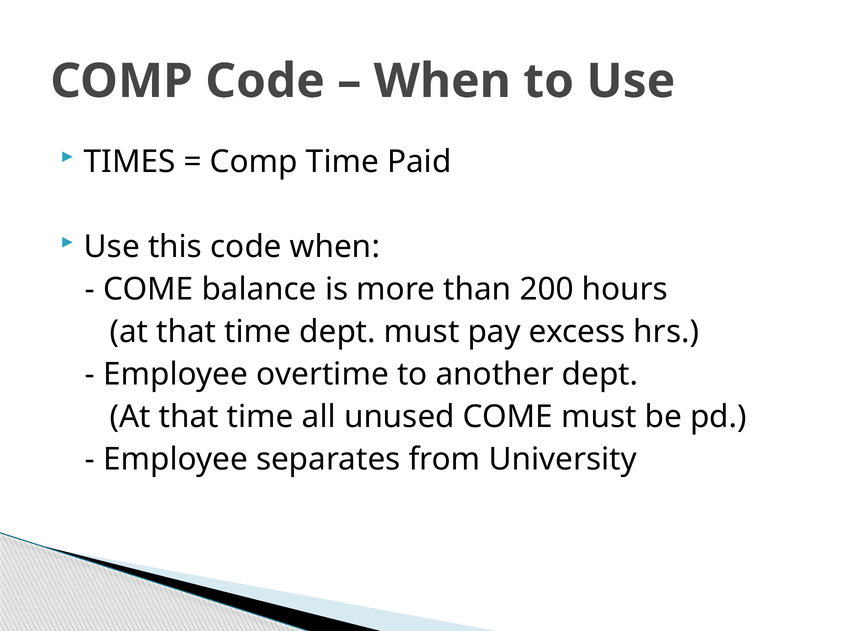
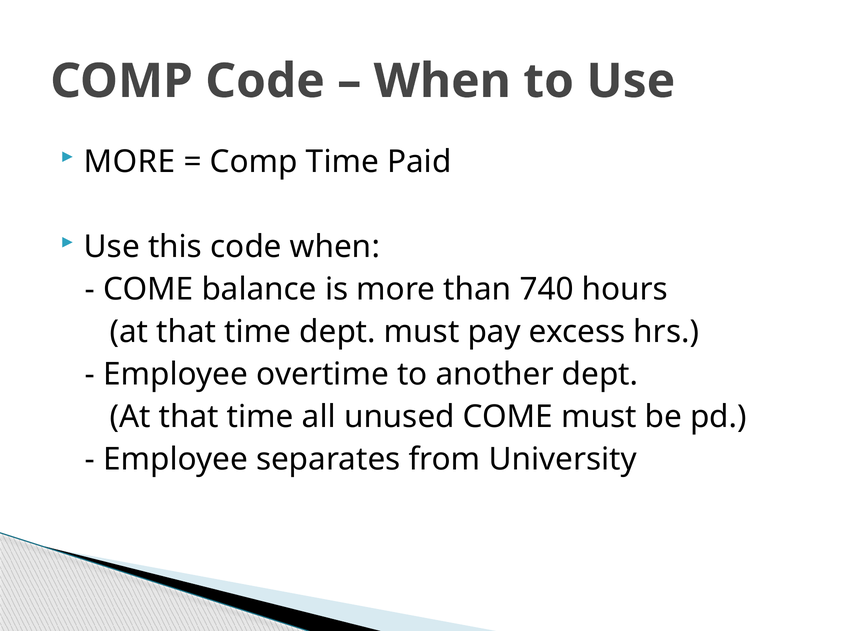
TIMES: TIMES -> MORE (130, 162)
200: 200 -> 740 (547, 289)
